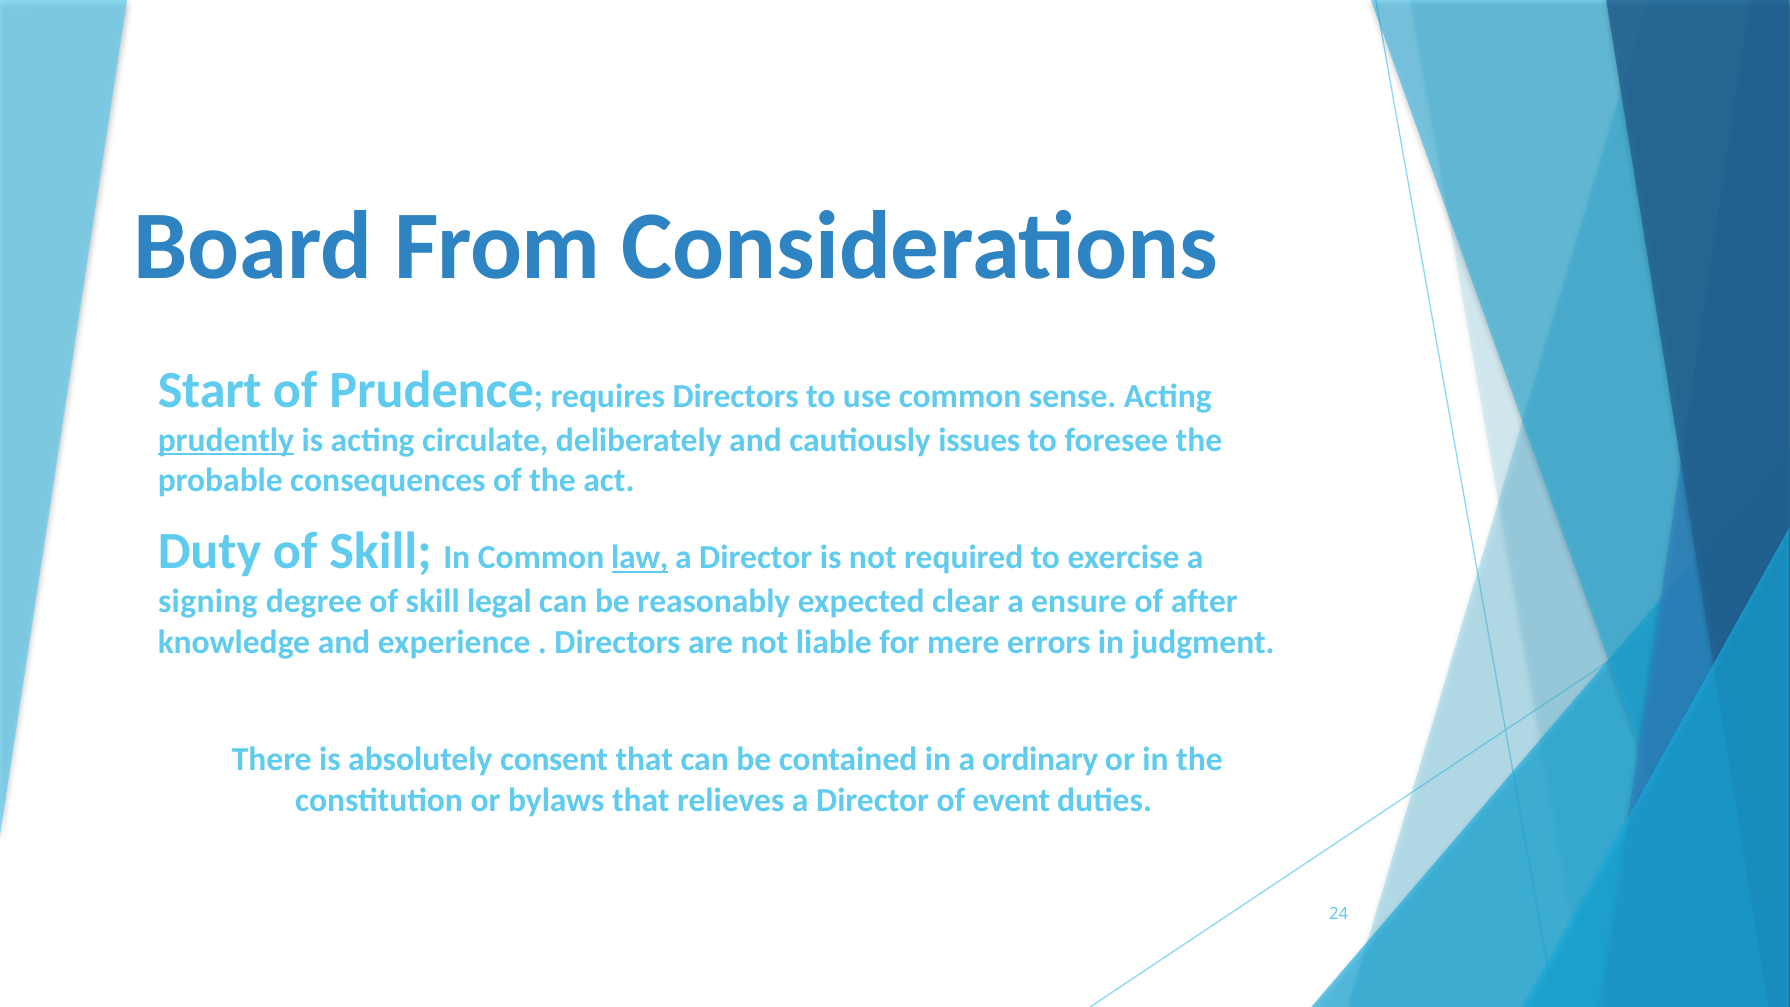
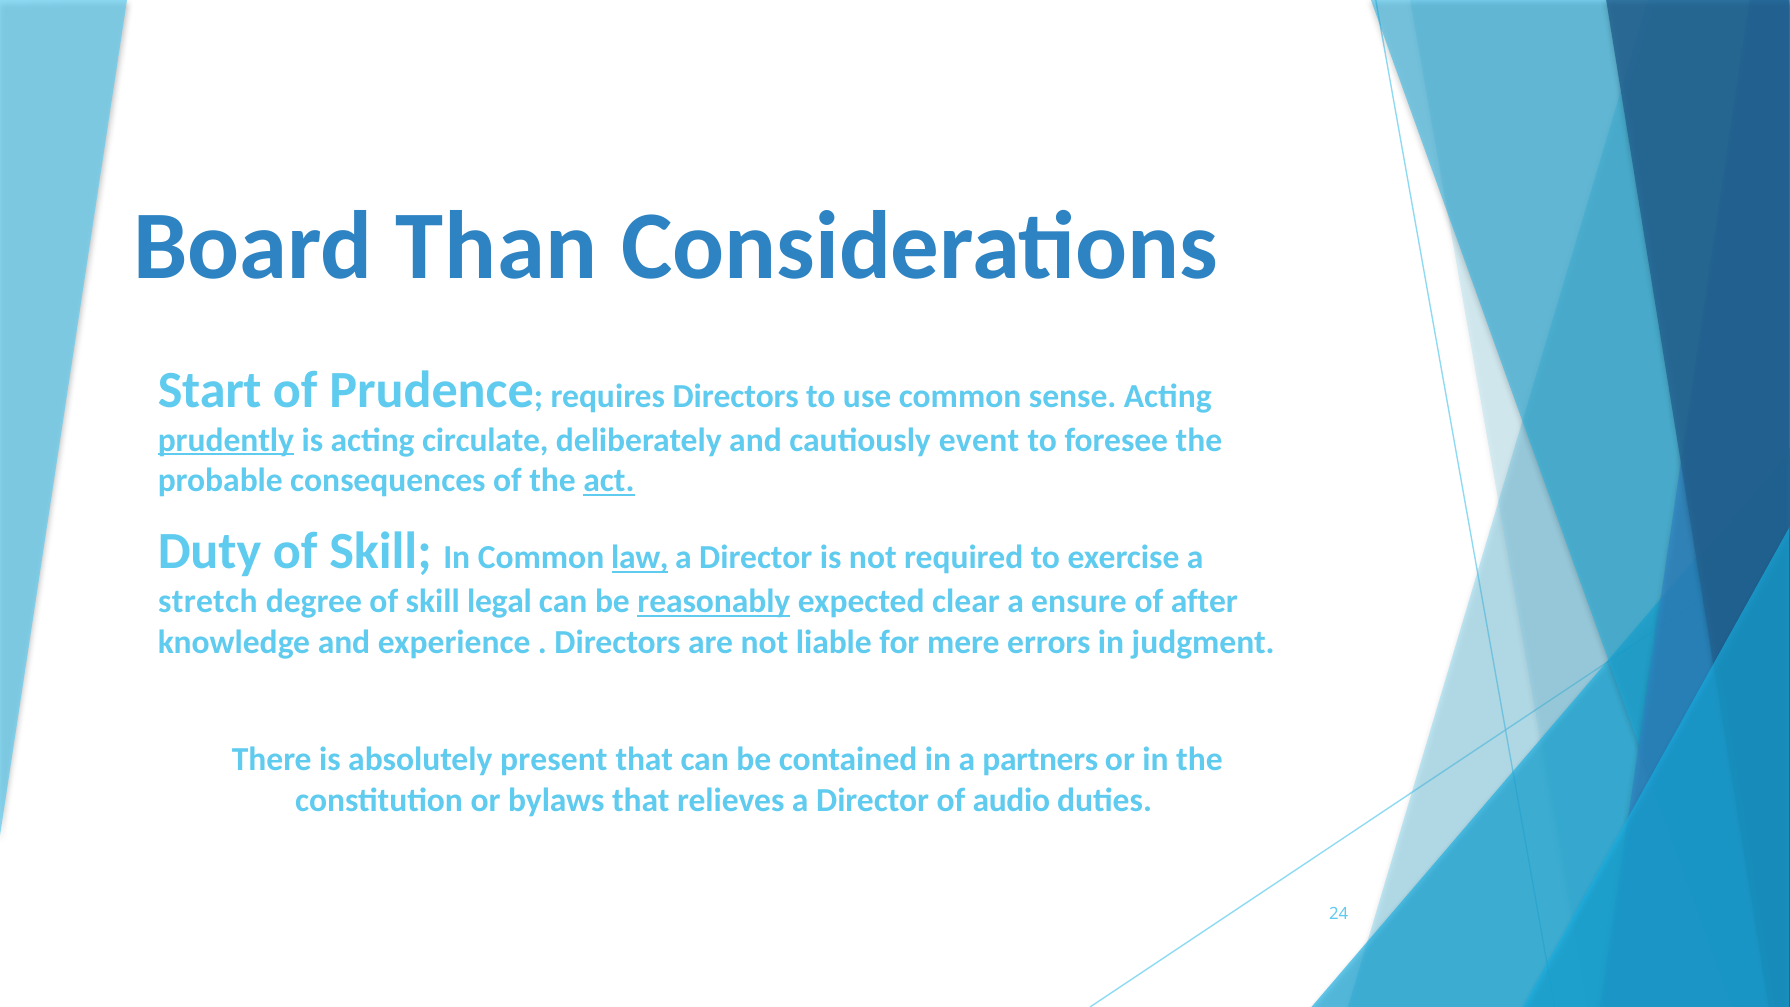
From: From -> Than (496, 246)
issues: issues -> event (979, 440)
act underline: none -> present (609, 480)
signing: signing -> stretch (208, 602)
reasonably underline: none -> present (714, 602)
consent: consent -> present (554, 760)
ordinary: ordinary -> partners (1040, 760)
event: event -> audio (1011, 800)
